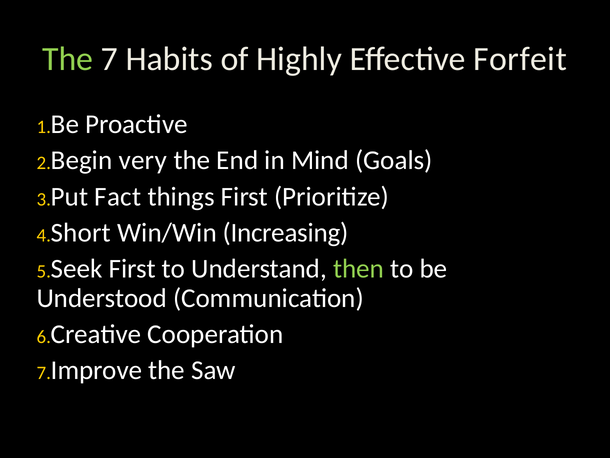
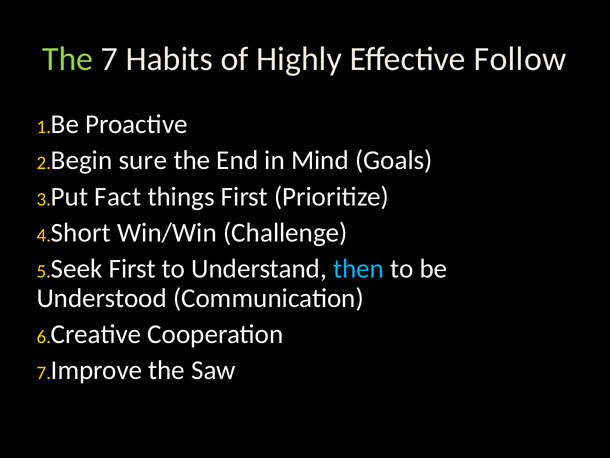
Forfeit: Forfeit -> Follow (520, 59)
very: very -> sure (143, 160)
Increasing: Increasing -> Challenge (285, 232)
then colour: light green -> light blue (359, 269)
